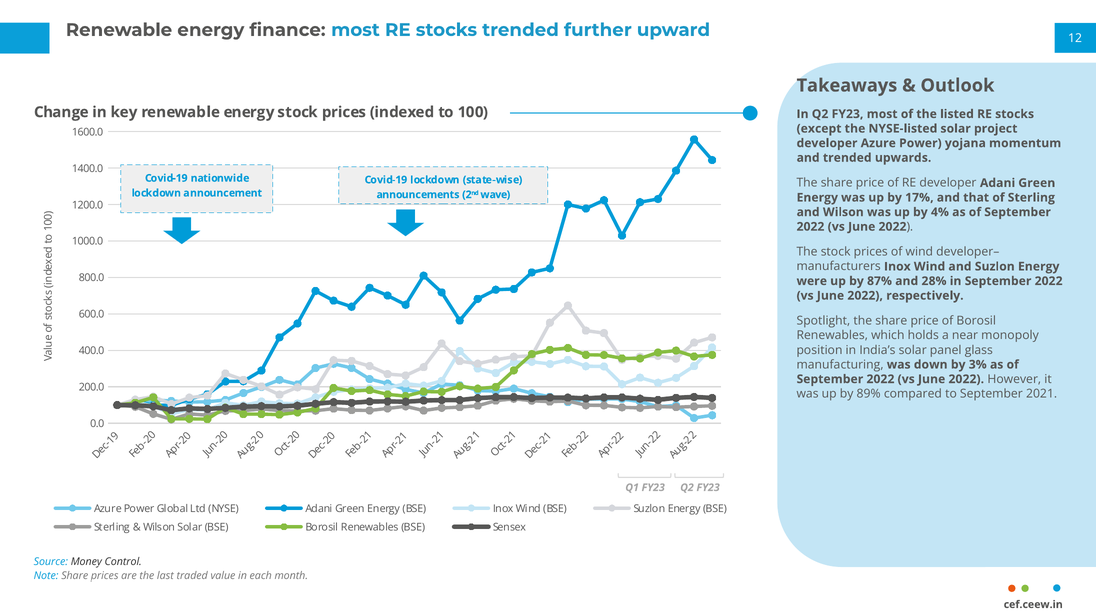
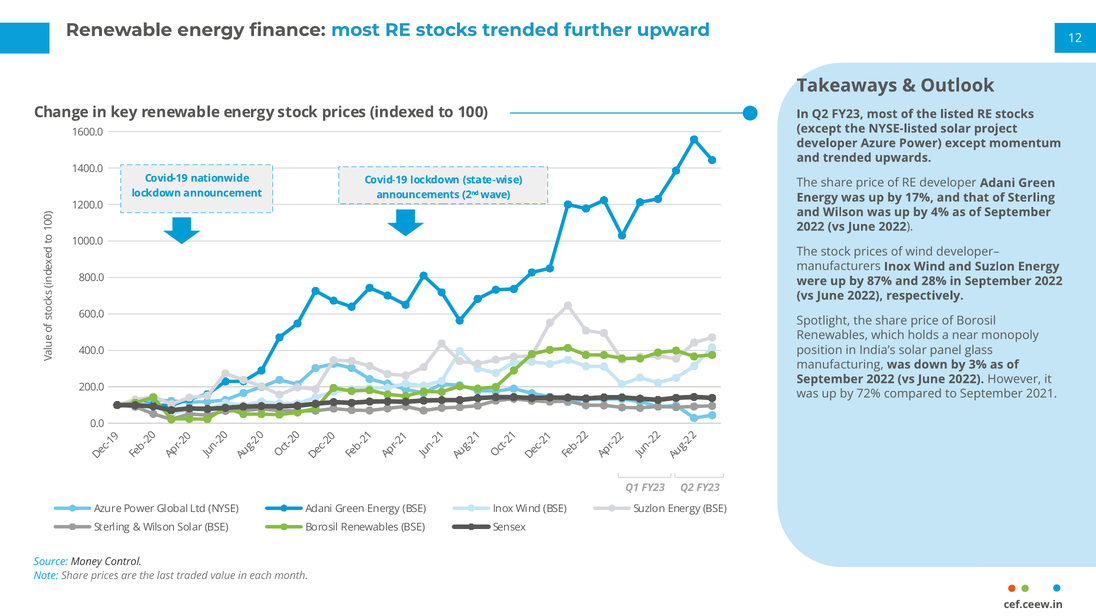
Power yojana: yojana -> except (965, 143)
89%: 89% -> 72% (869, 394)
